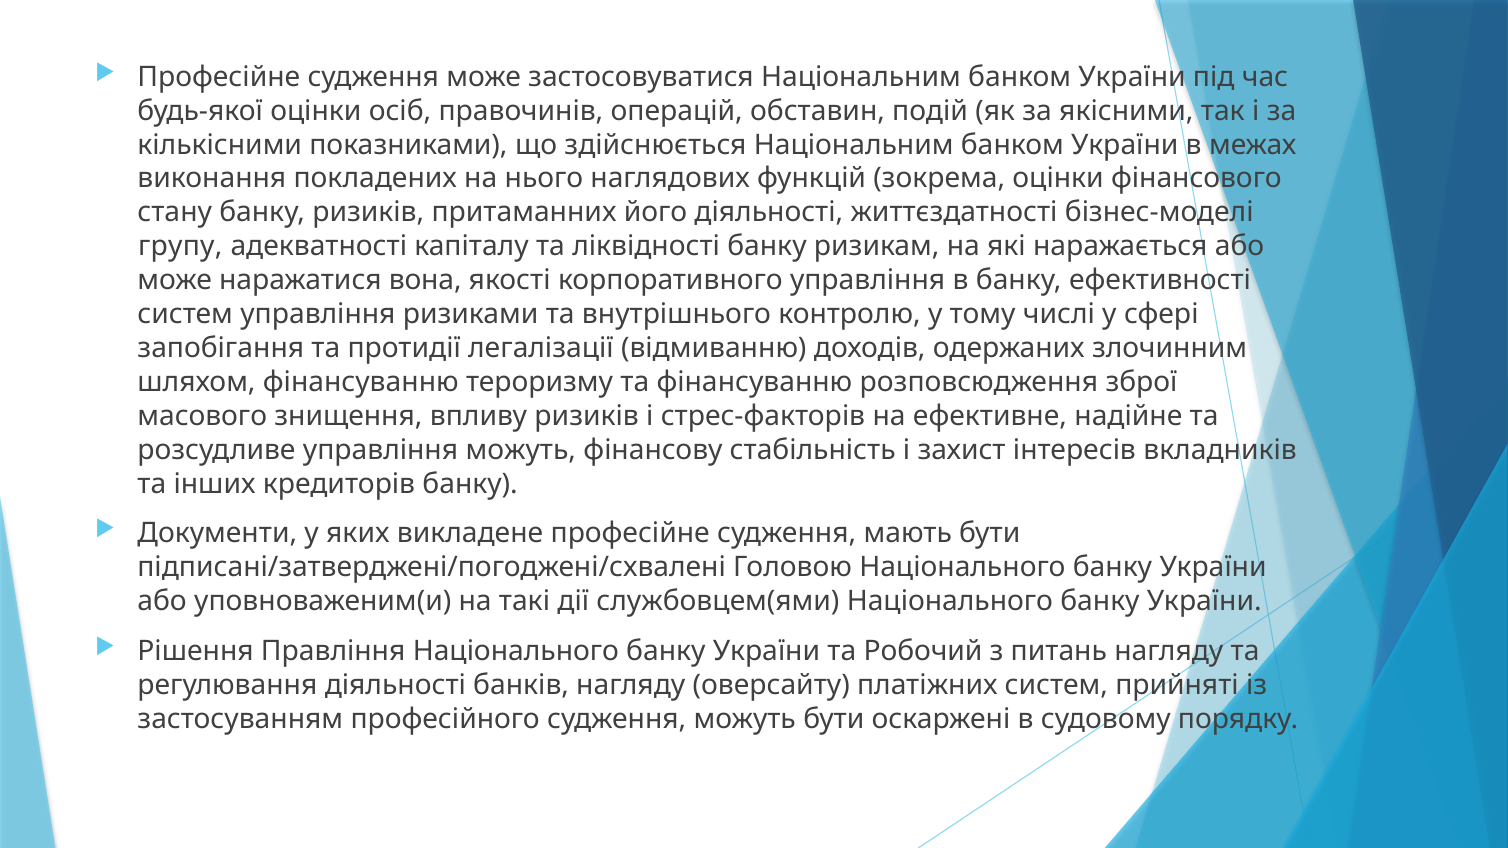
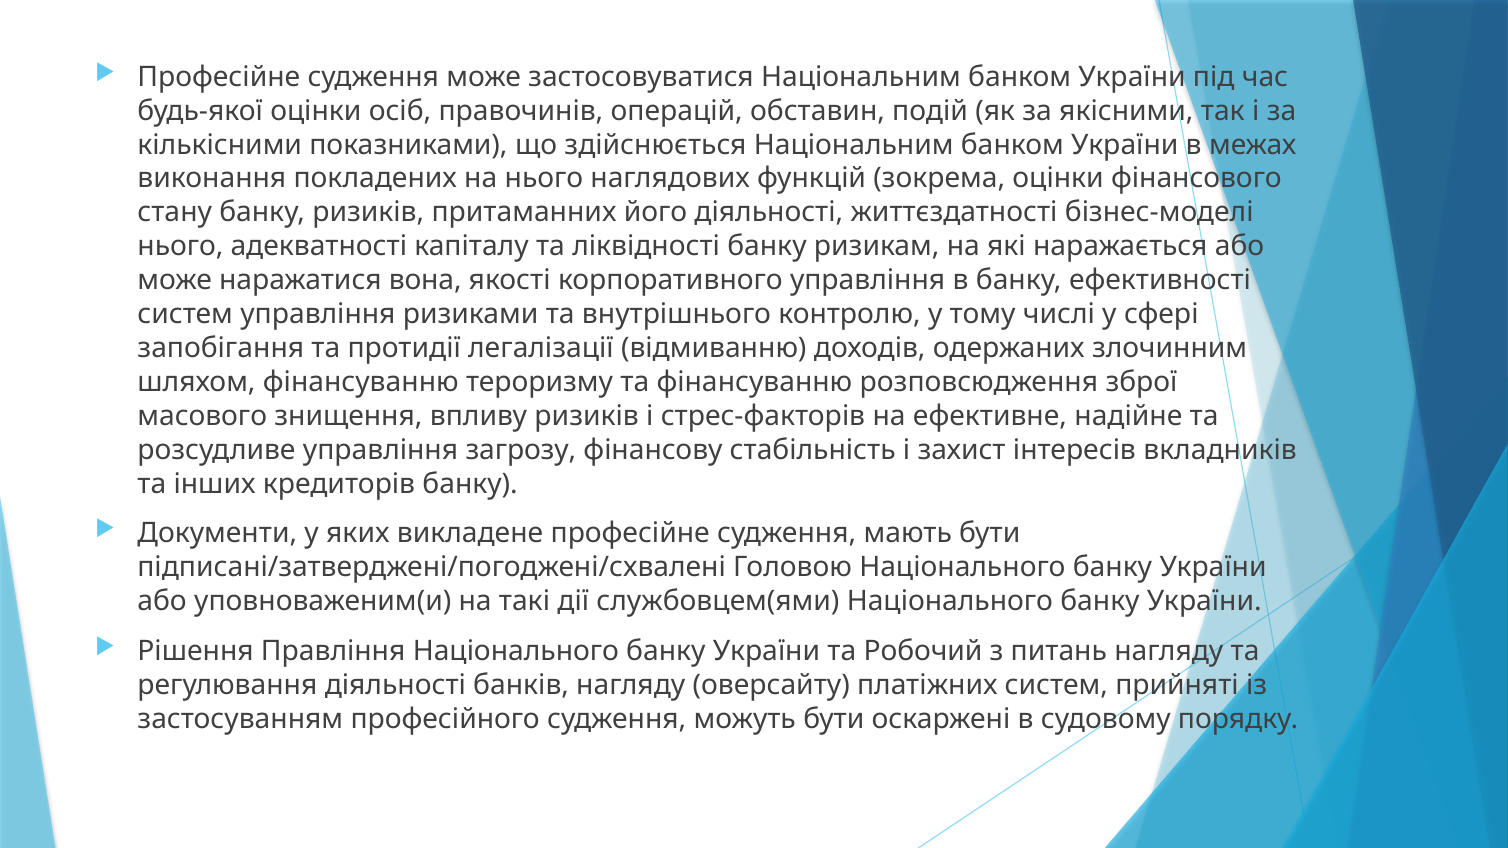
групу: групу -> нього (180, 247)
управління можуть: можуть -> загрозу (521, 450)
